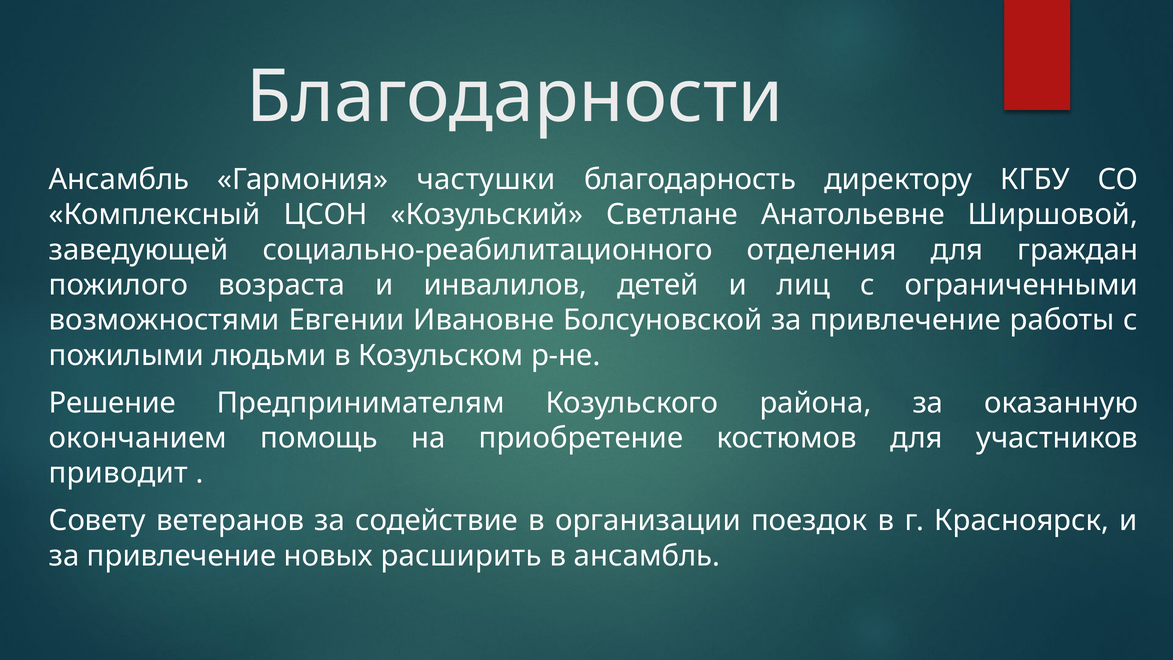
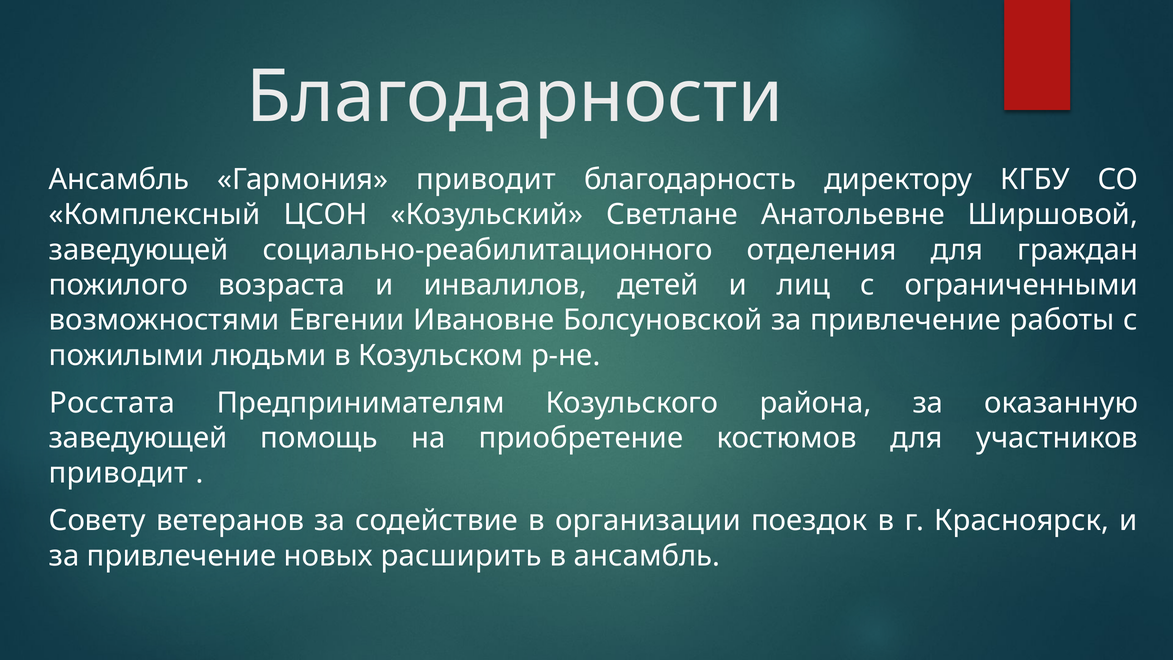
Гармония частушки: частушки -> приводит (486, 179)
Решение: Решение -> Росстата (112, 403)
окончанием: окончанием -> заведующей (138, 438)
